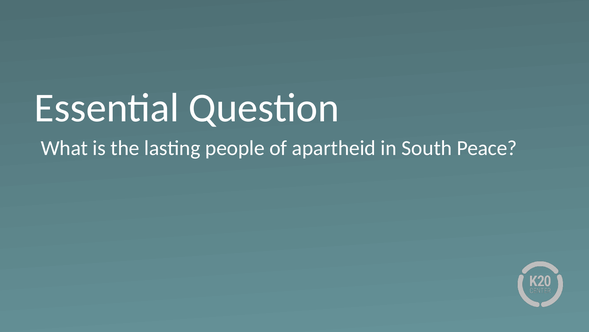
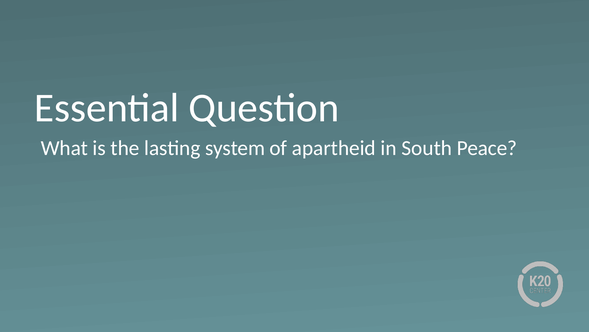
people: people -> system (235, 148)
